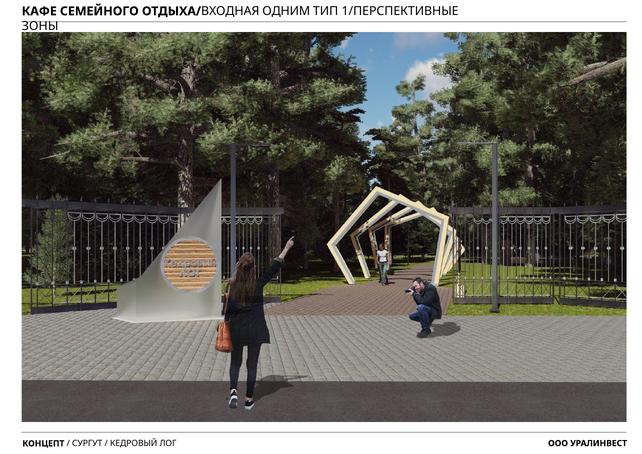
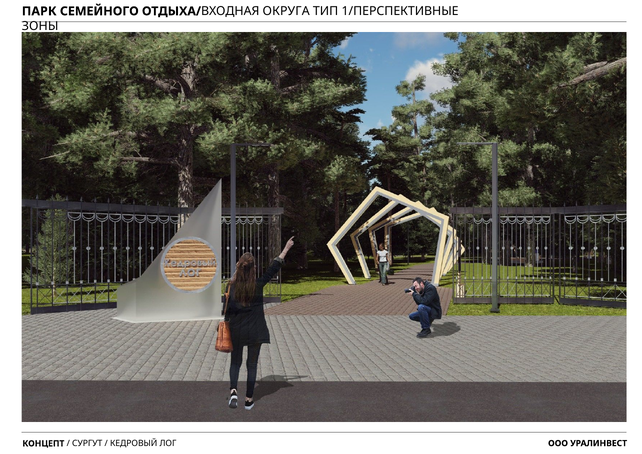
КАФЕ: КАФЕ -> ПАРК (39, 11)
ОДНИМ: ОДНИМ -> ОКРУГА (286, 11)
